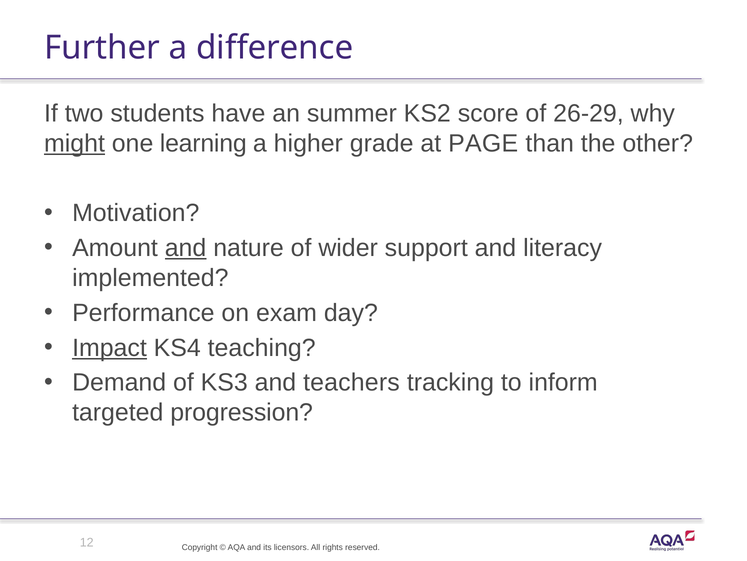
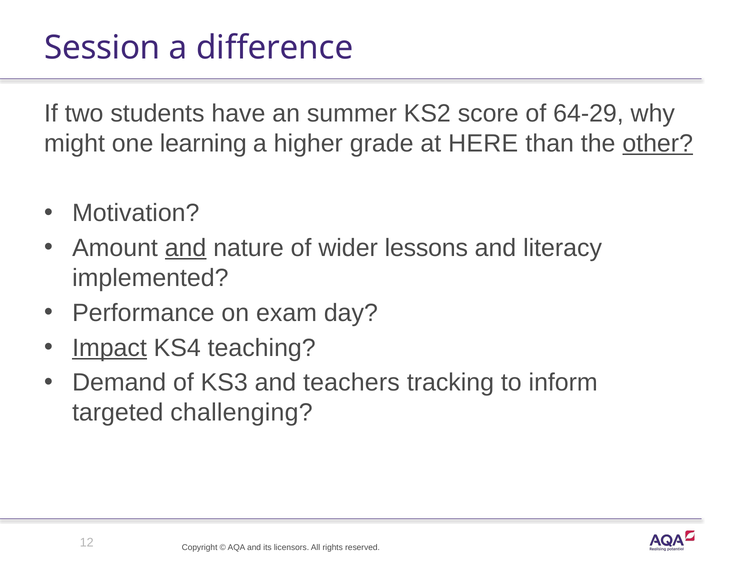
Further: Further -> Session (102, 47)
26-29: 26-29 -> 64-29 (588, 113)
might underline: present -> none (75, 143)
PAGE: PAGE -> HERE (483, 143)
other underline: none -> present (658, 143)
support: support -> lessons (426, 248)
progression: progression -> challenging (241, 412)
